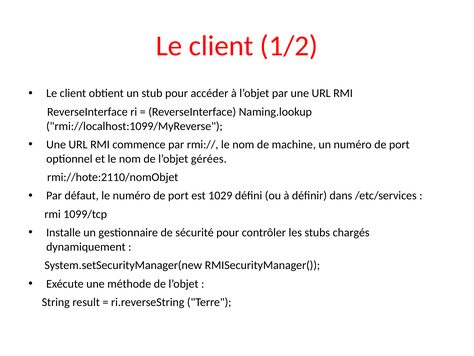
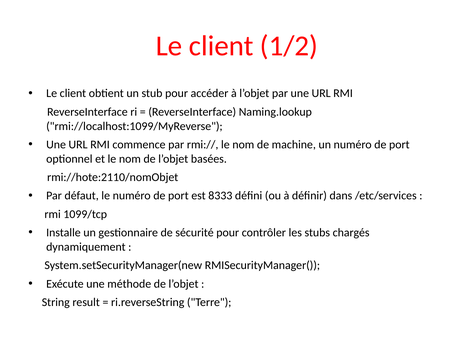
gérées: gérées -> basées (209, 159)
1029: 1029 -> 8333 (220, 195)
